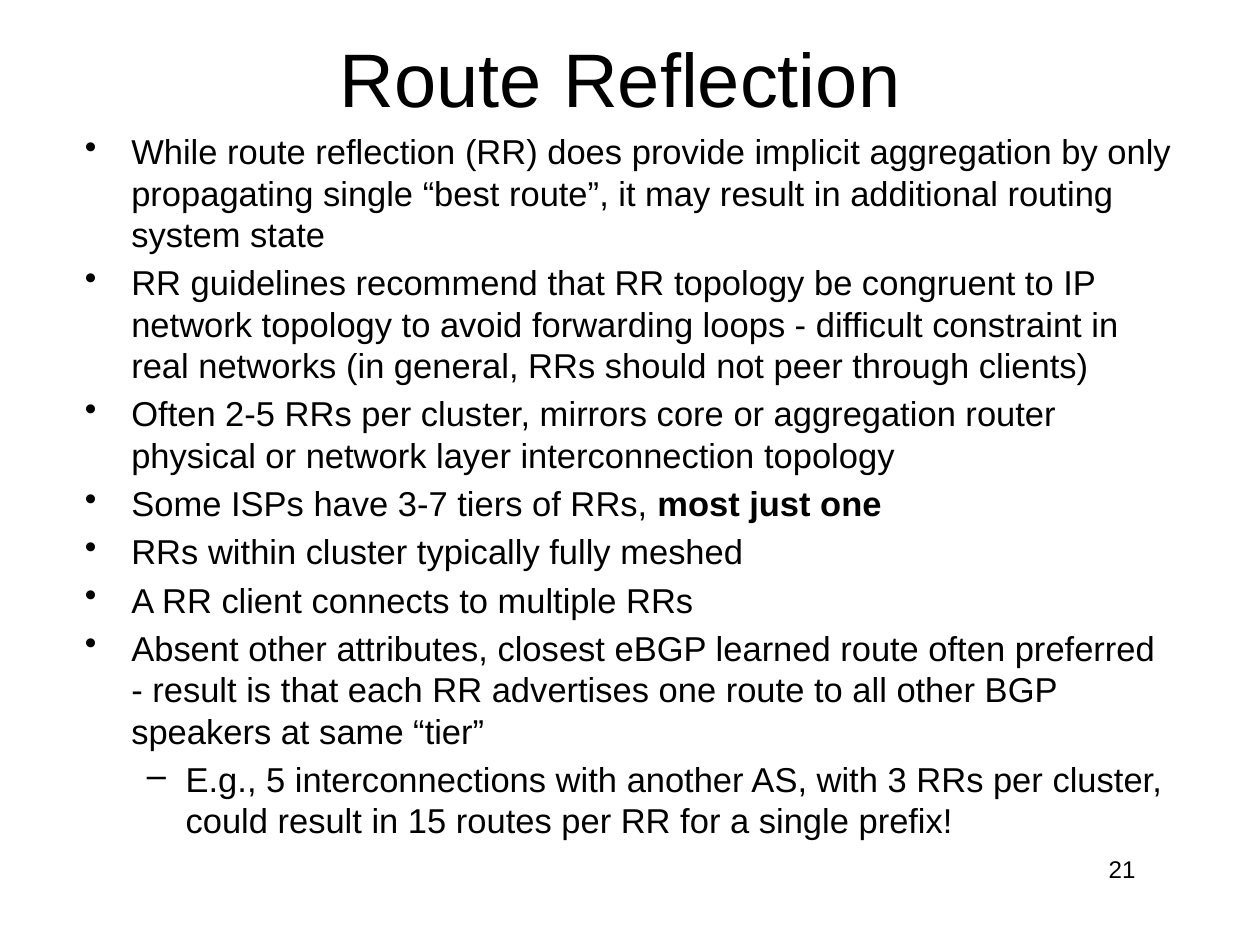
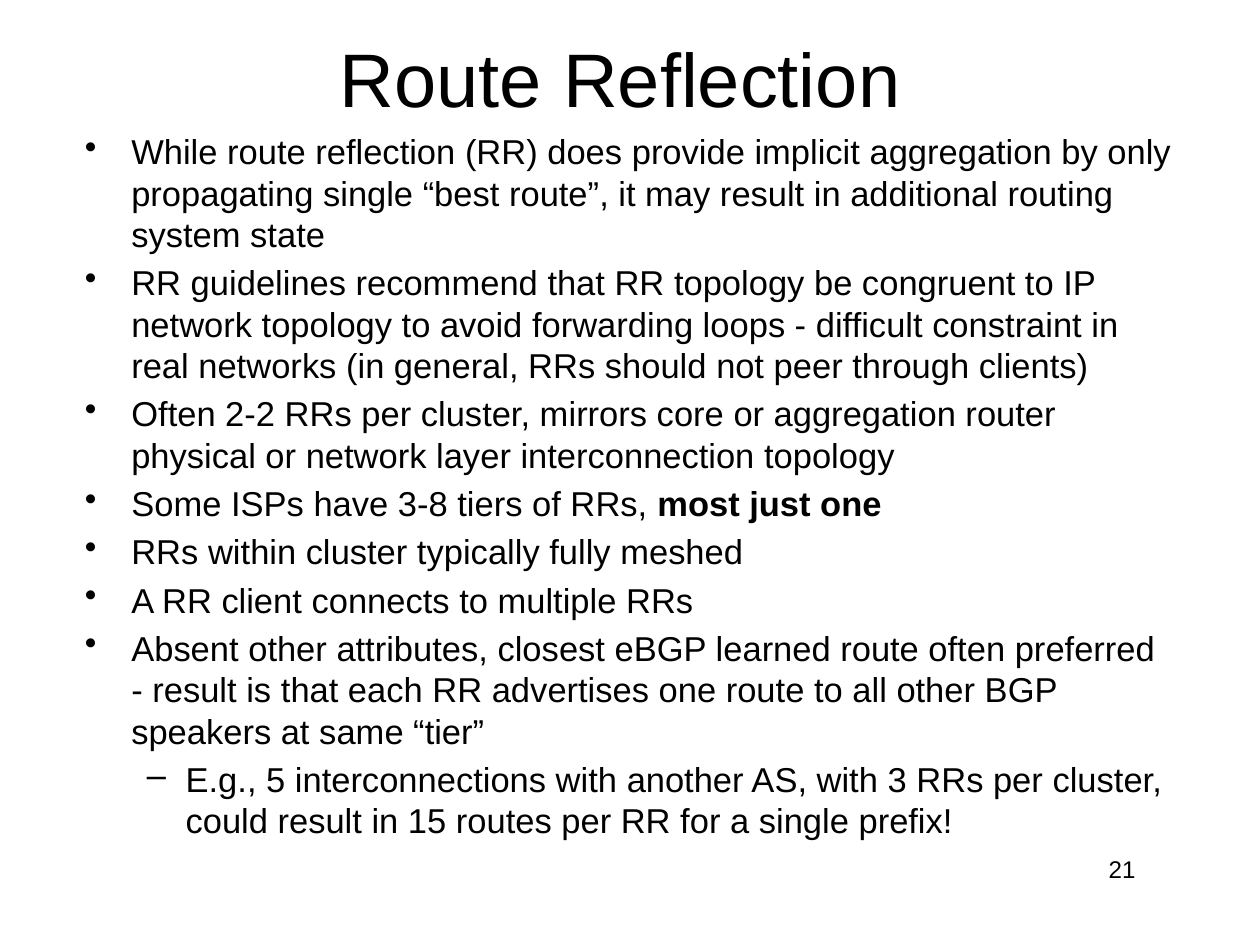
2-5: 2-5 -> 2-2 (250, 415)
3-7: 3-7 -> 3-8 (423, 505)
